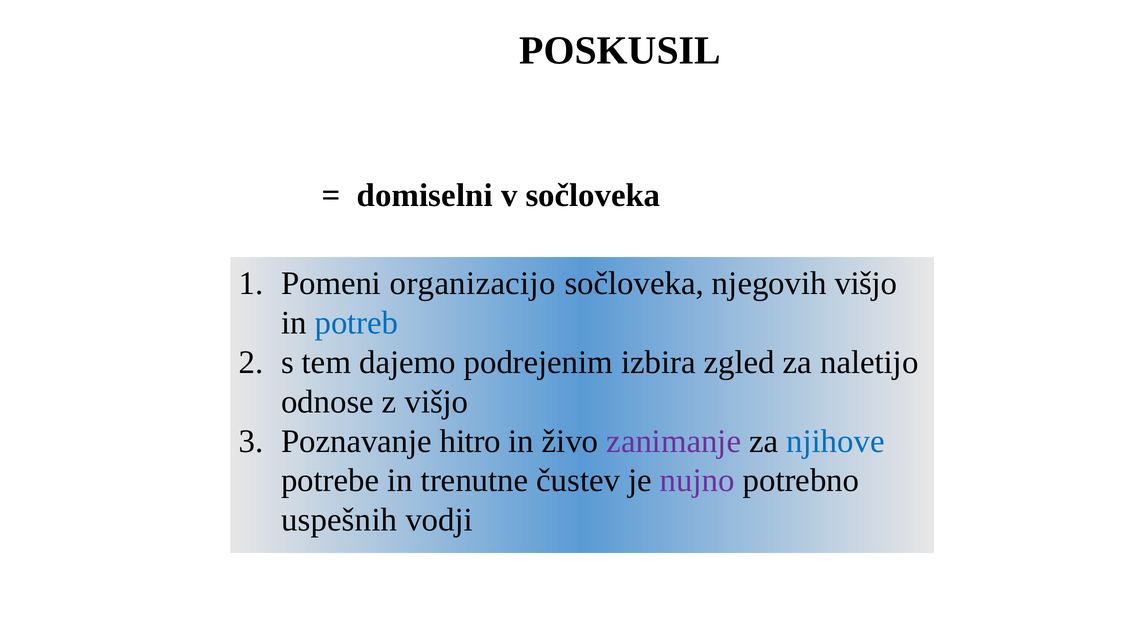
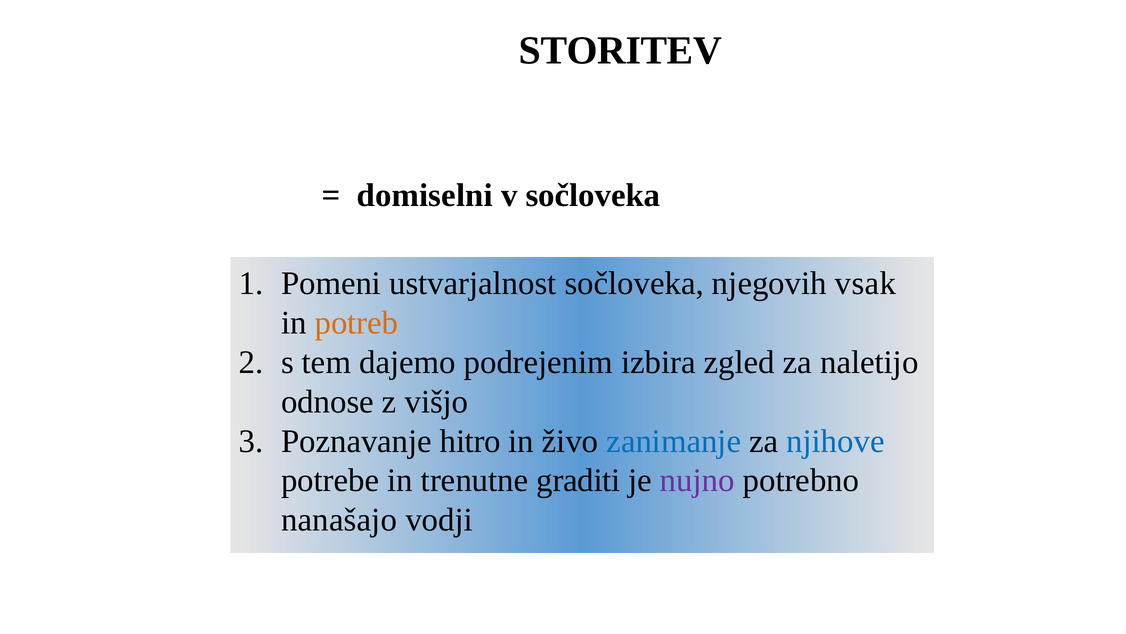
POSKUSIL: POSKUSIL -> STORITEV (620, 51)
organizacijo: organizacijo -> ustvarjalnost (473, 283)
njegovih višjo: višjo -> vsak (866, 283)
potreb colour: blue -> orange (356, 322)
zanimanje colour: purple -> blue (674, 441)
čustev: čustev -> graditi (578, 480)
uspešnih: uspešnih -> nanašajo (339, 520)
